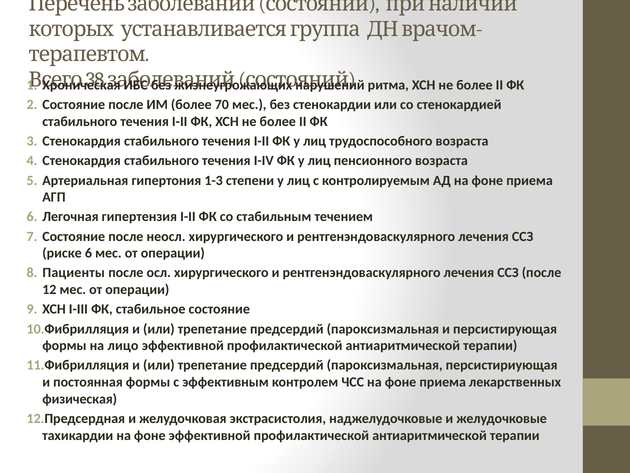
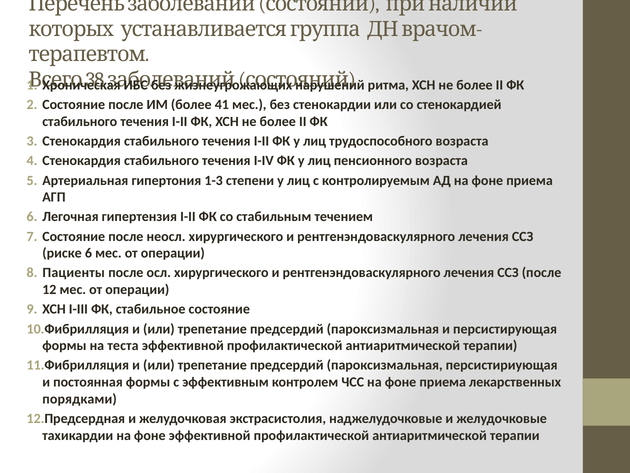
70: 70 -> 41 (222, 105)
лицо: лицо -> теста (123, 345)
физическая: физическая -> порядками (80, 399)
